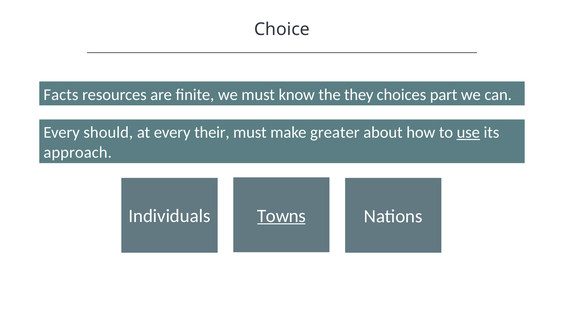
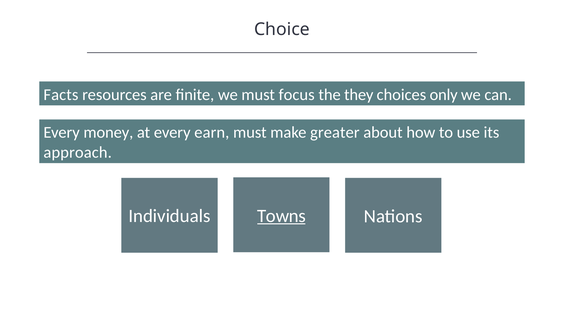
know: know -> focus (297, 95)
part: part -> only (444, 95)
should: should -> money (108, 133)
their: their -> earn (212, 133)
use underline: present -> none (468, 133)
